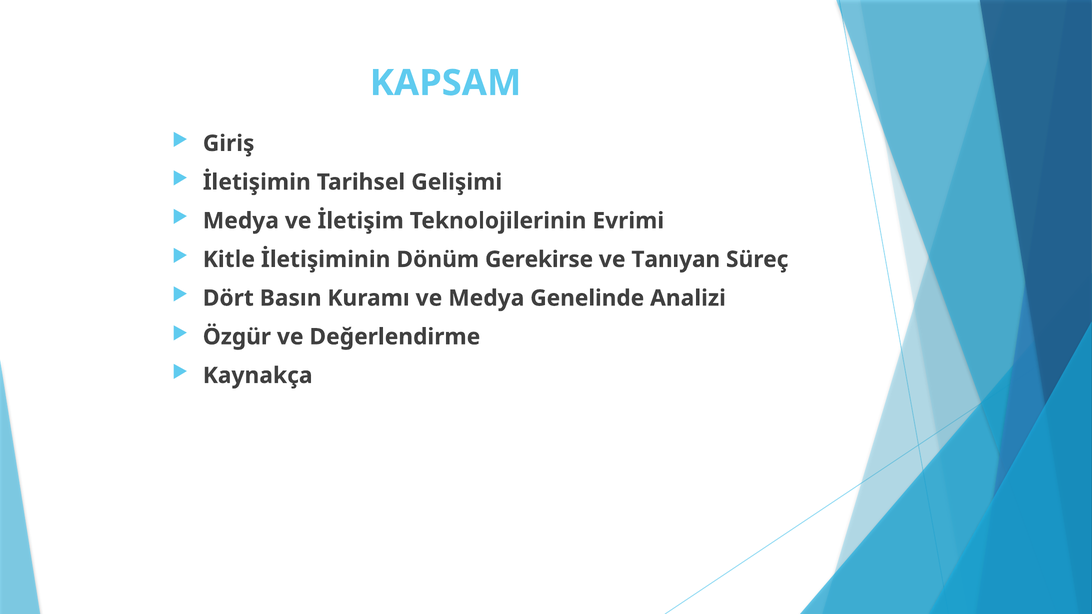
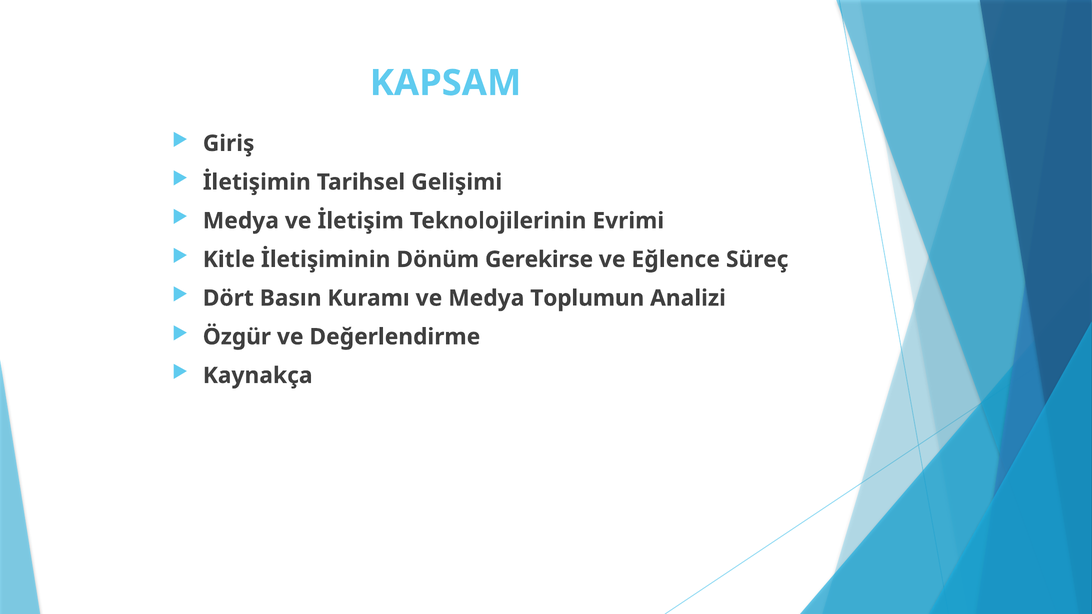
Tanıyan: Tanıyan -> Eğlence (676, 260)
Genelinde: Genelinde -> Toplumun (587, 298)
